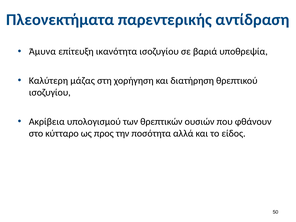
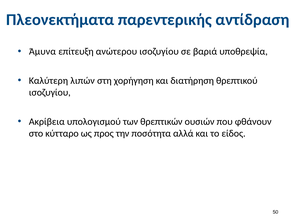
ικανότητα: ικανότητα -> ανώτερου (116, 51)
μάζας: μάζας -> λιπών (83, 81)
